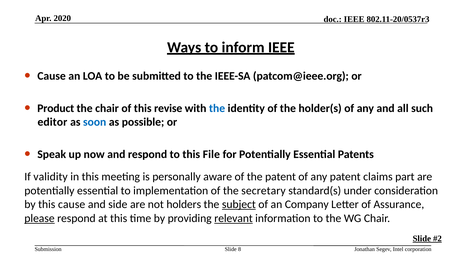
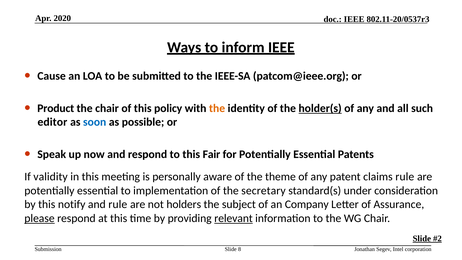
revise: revise -> policy (168, 108)
the colour: blue -> orange (217, 108)
holder(s underline: none -> present (320, 108)
File: File -> Fair (211, 154)
the patent: patent -> theme (280, 177)
claims part: part -> rule (405, 177)
this cause: cause -> notify (72, 204)
and side: side -> rule (118, 204)
subject underline: present -> none (239, 204)
